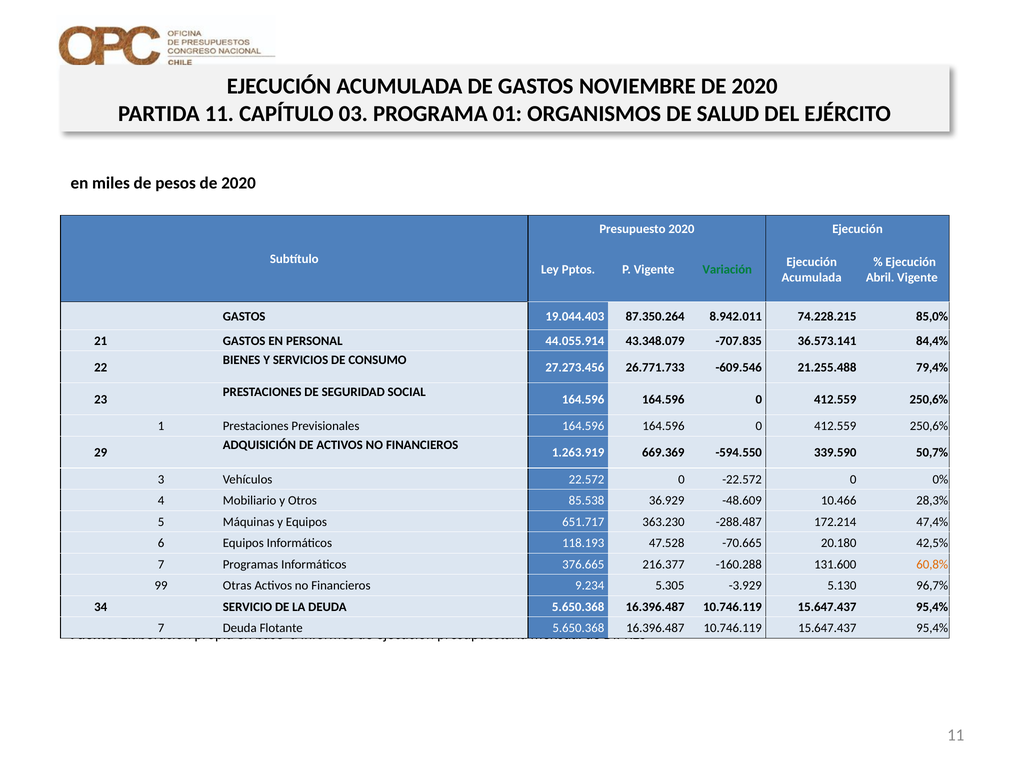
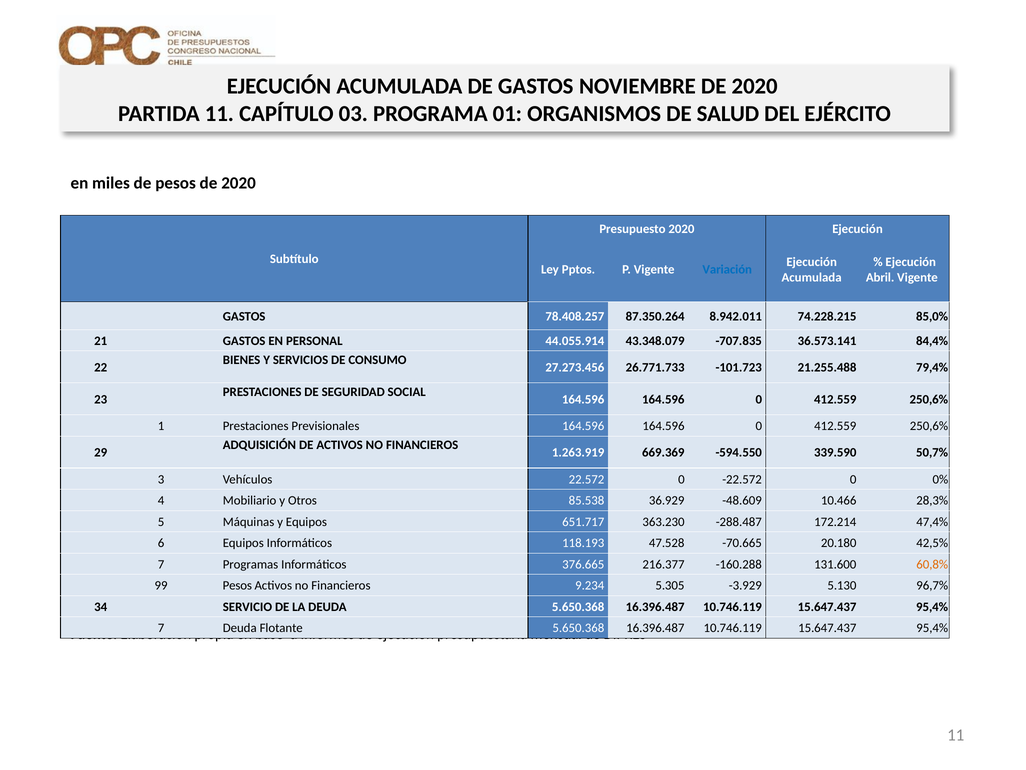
Variación colour: green -> blue (727, 270)
19.044.403: 19.044.403 -> 78.408.257 (575, 316)
-609.546: -609.546 -> -101.723 (739, 367)
99 Otras: Otras -> Pesos (237, 585)
